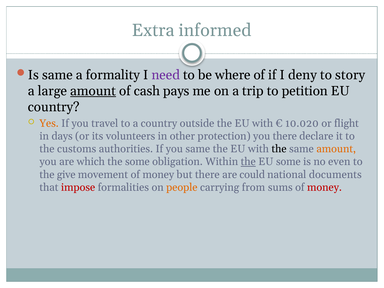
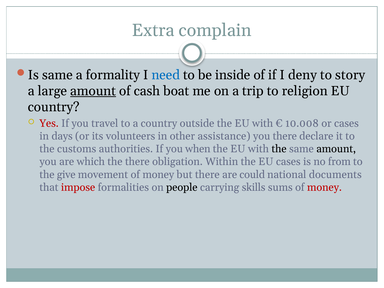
informed: informed -> complain (215, 30)
need colour: purple -> blue (166, 75)
where: where -> inside (233, 75)
pays: pays -> boat (176, 91)
petition: petition -> religion (305, 91)
Yes colour: orange -> red (49, 123)
10.020: 10.020 -> 10.008 (302, 123)
or flight: flight -> cases (346, 123)
protection: protection -> assistance (224, 136)
you same: same -> when (198, 149)
amount colour: orange -> black (336, 149)
the some: some -> there (137, 162)
the underline: present -> none (248, 162)
EU some: some -> cases (288, 162)
even: even -> from (339, 162)
people colour: orange -> black (182, 187)
from: from -> skills (254, 187)
